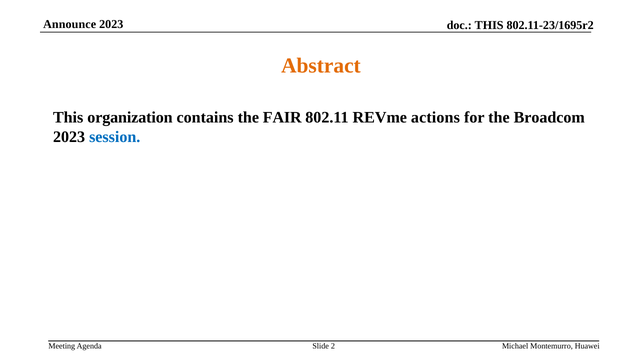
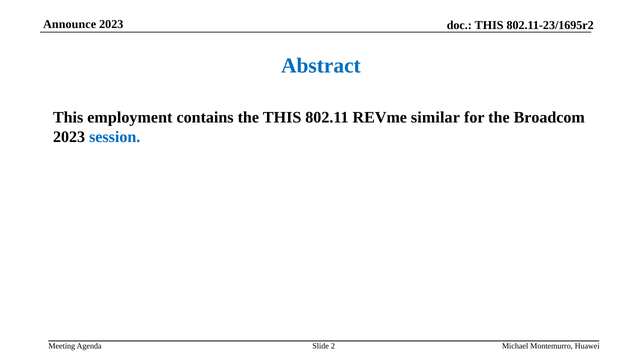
Abstract colour: orange -> blue (321, 66)
organization: organization -> employment (130, 118)
the FAIR: FAIR -> THIS (282, 118)
actions: actions -> similar (435, 118)
